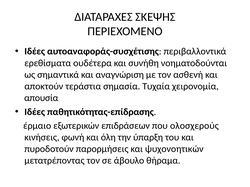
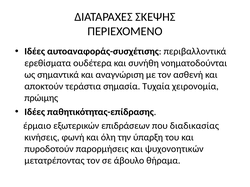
απουσία: απουσία -> πρώιμης (41, 98)
ολοσχερούς: ολοσχερούς -> διαδικασίας (194, 126)
